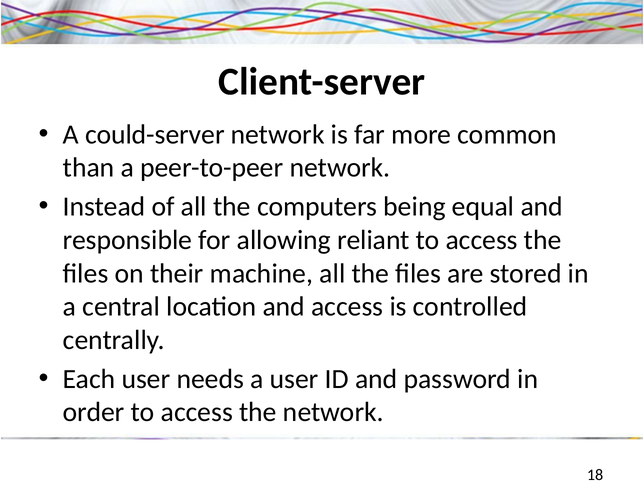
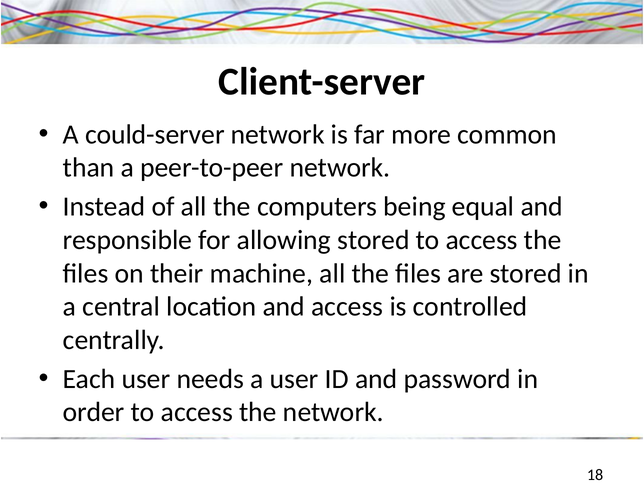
allowing reliant: reliant -> stored (373, 240)
